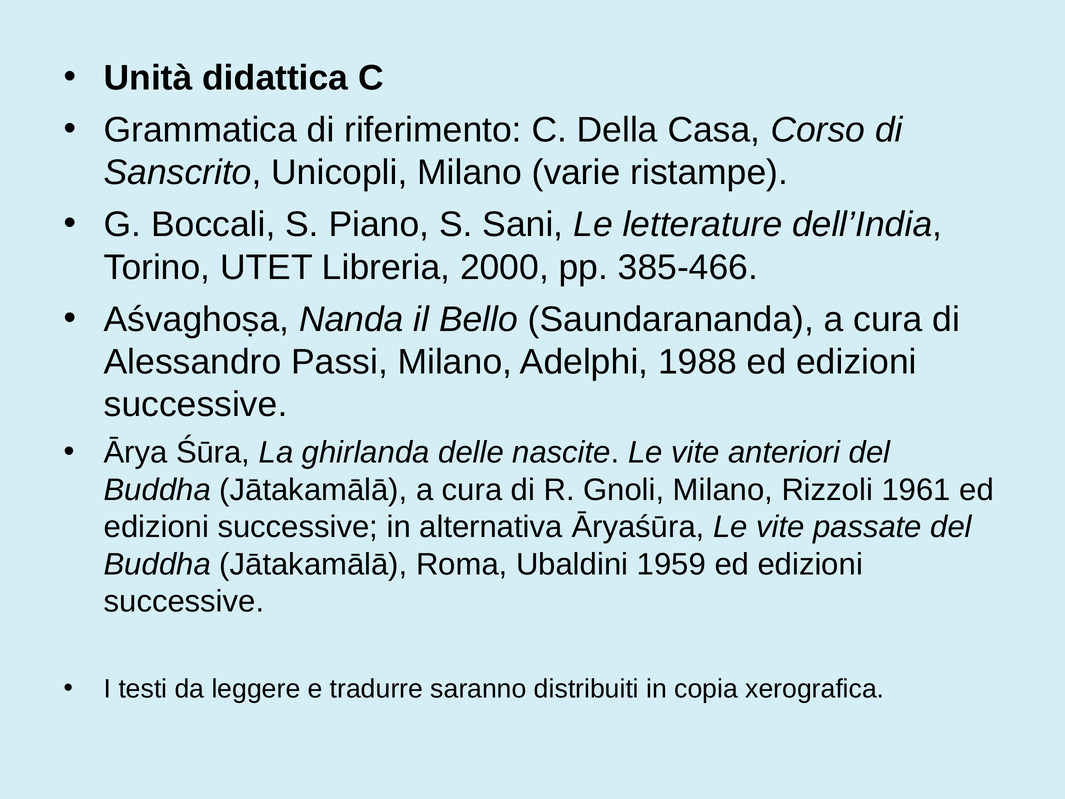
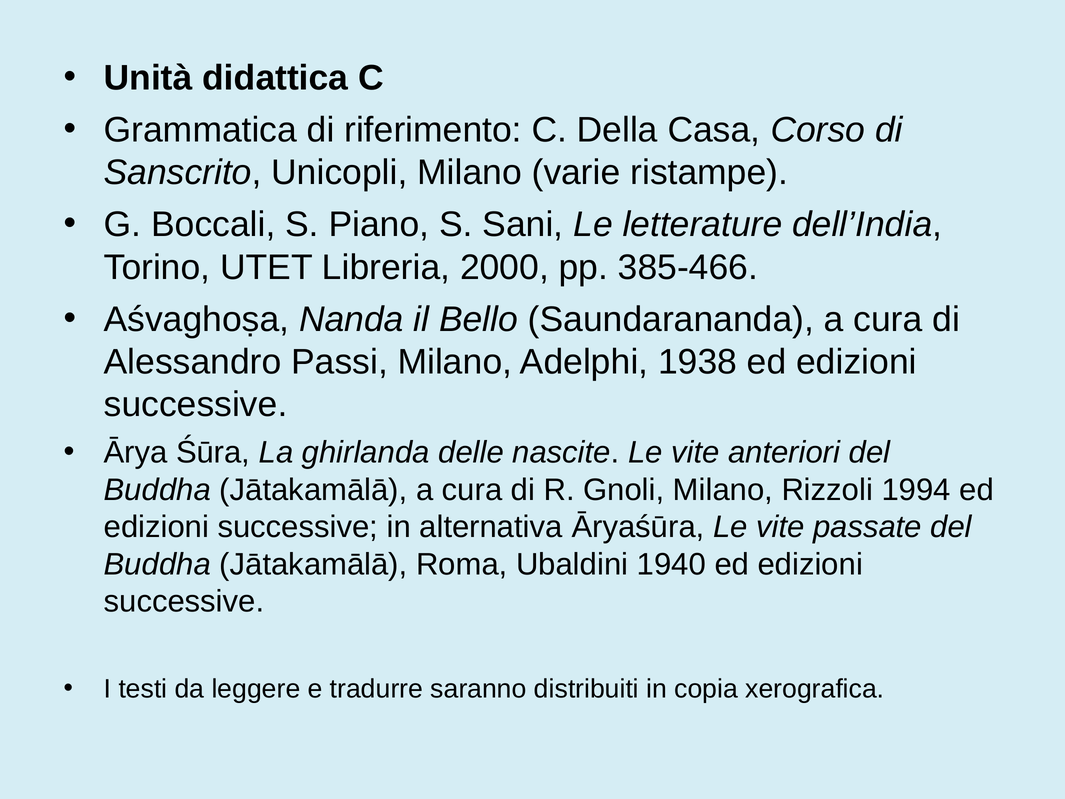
1988: 1988 -> 1938 (698, 362)
1961: 1961 -> 1994 (916, 490)
1959: 1959 -> 1940 (671, 564)
